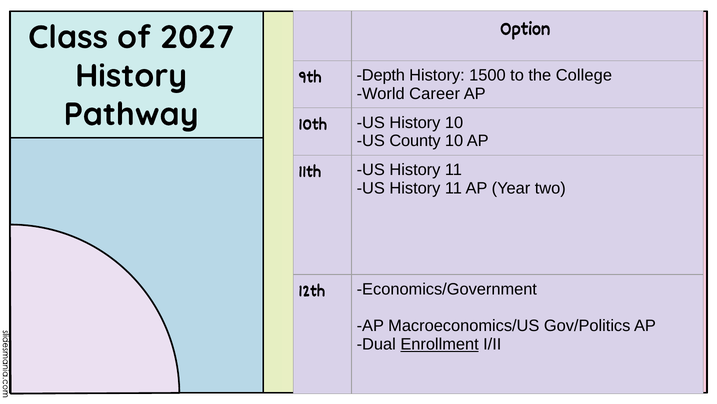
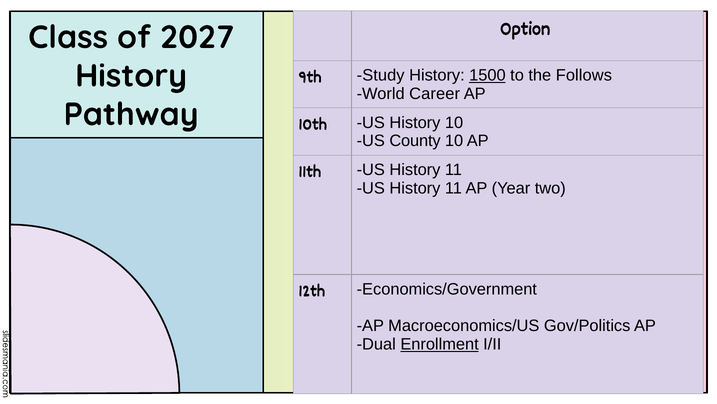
Depth: Depth -> Study (381, 75)
1500 underline: none -> present (487, 75)
College: College -> Follows (584, 75)
